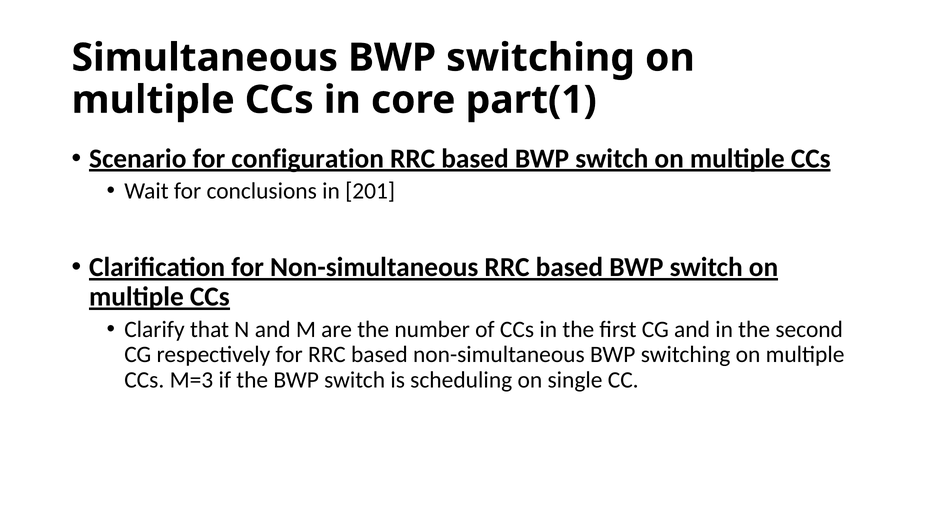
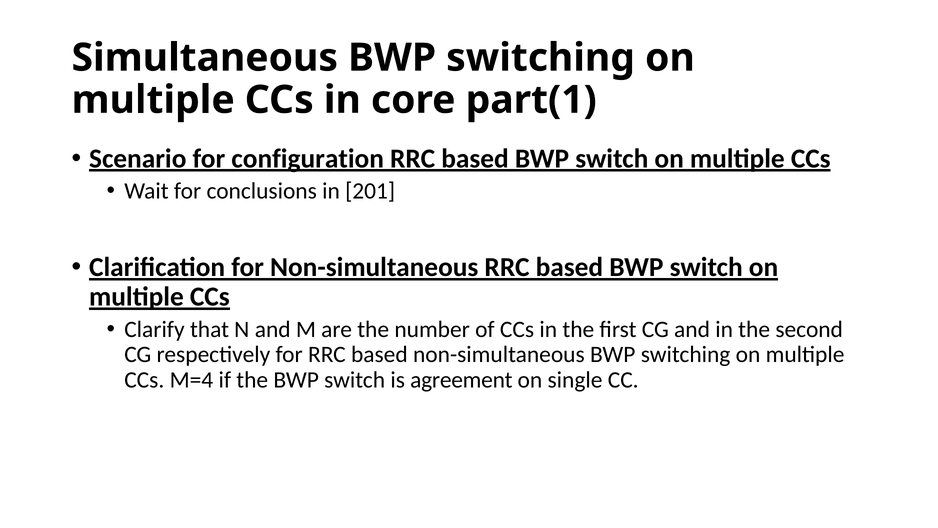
M=3: M=3 -> M=4 (191, 380)
scheduling: scheduling -> agreement (461, 380)
